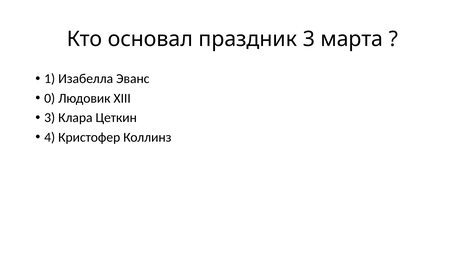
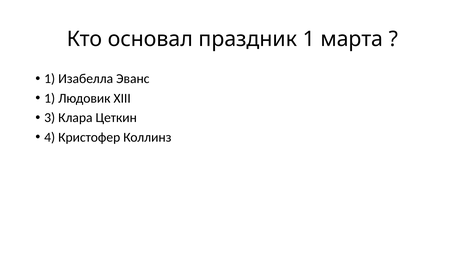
праздник 3: 3 -> 1 (309, 39)
0: 0 -> 1 (50, 98)
